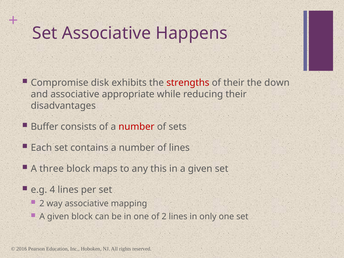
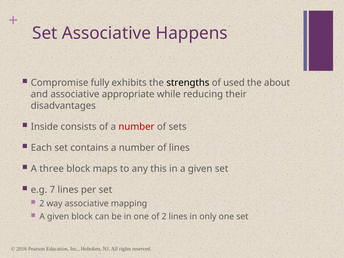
disk: disk -> fully (100, 83)
strengths colour: red -> black (188, 83)
of their: their -> used (234, 83)
down: down -> about (277, 83)
Buffer: Buffer -> Inside (44, 127)
4: 4 -> 7 (52, 190)
